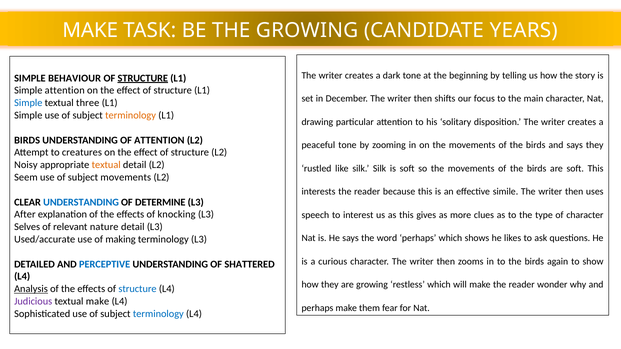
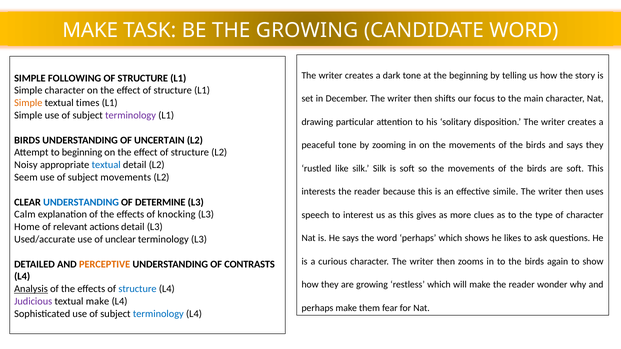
CANDIDATE YEARS: YEARS -> WORD (524, 30)
BEHAVIOUR: BEHAVIOUR -> FOLLOWING (75, 78)
STRUCTURE underline: present -> none (143, 78)
Simple attention: attention -> character (65, 91)
Simple colour: blue -> orange (28, 103)
three: three -> times (88, 103)
terminology colour: orange -> purple (131, 115)
OF ATTENTION: ATTENTION -> UNCERTAIN (159, 140)
to creatures: creatures -> beginning (82, 153)
textual colour: orange -> blue (106, 165)
After: After -> Calm (25, 215)
Selves: Selves -> Home (27, 227)
nature: nature -> actions (104, 227)
making: making -> unclear (121, 240)
PERCEPTIVE colour: blue -> orange (105, 264)
SHATTERED: SHATTERED -> CONTRASTS (250, 264)
